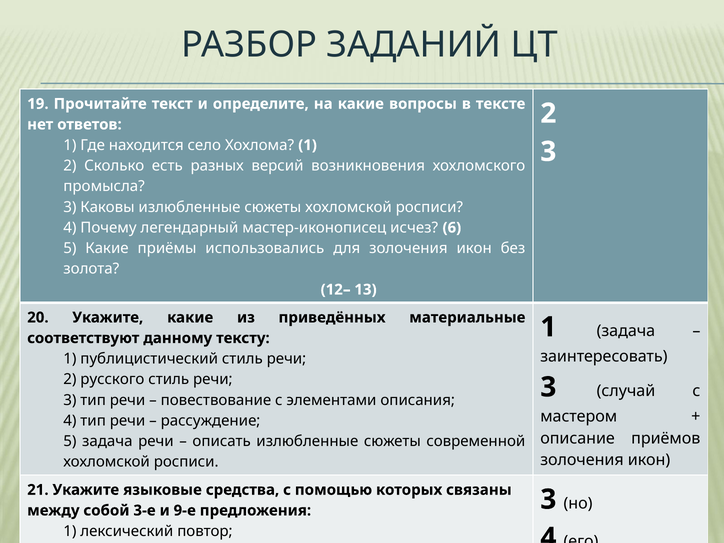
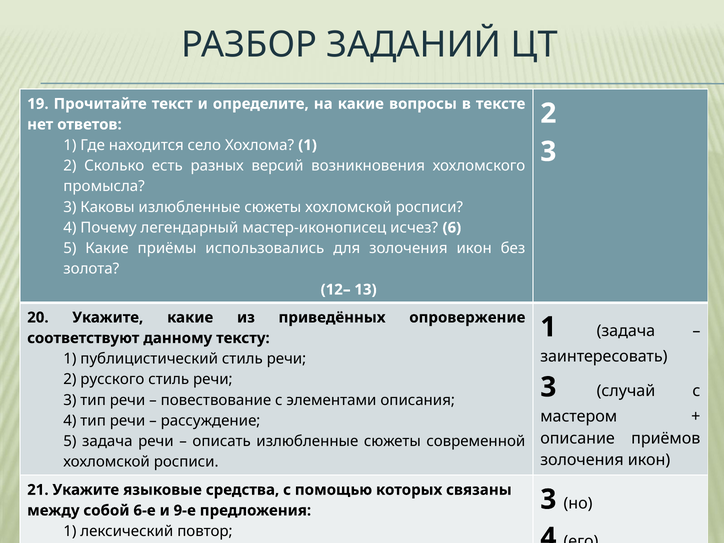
материальные: материальные -> опровержение (467, 317)
3-е: 3-е -> 6-е (145, 510)
